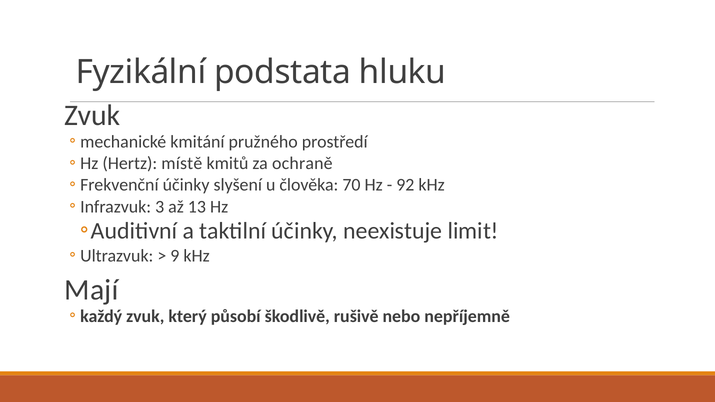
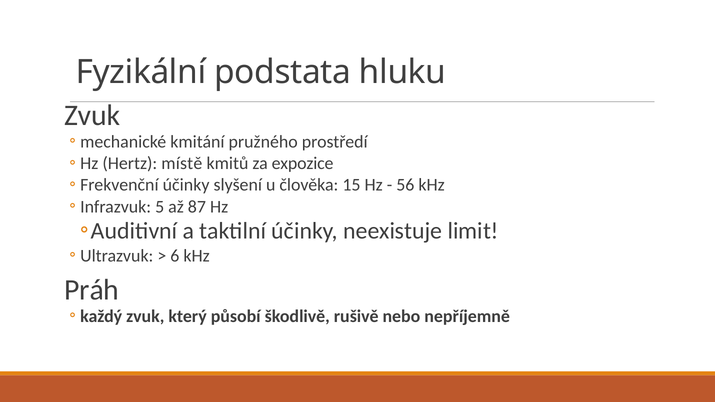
ochraně: ochraně -> expozice (303, 163)
70: 70 -> 15 (351, 185)
92: 92 -> 56 (405, 185)
3: 3 -> 5 (160, 207)
13: 13 -> 87 (197, 207)
9: 9 -> 6 (175, 256)
Mají: Mají -> Práh (92, 290)
